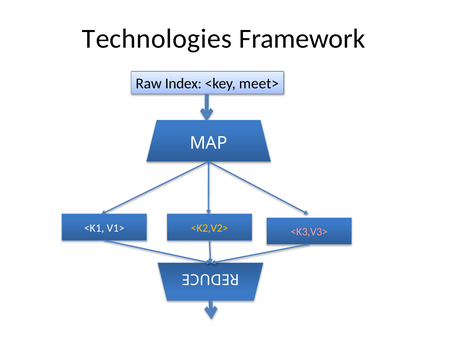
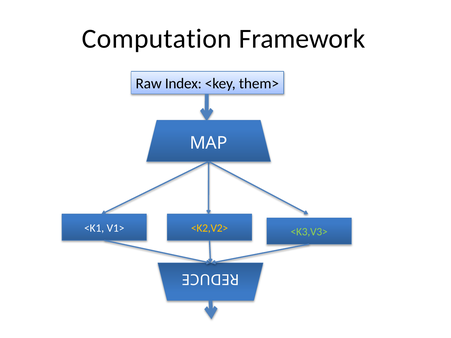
Technologies: Technologies -> Computation (157, 39)
meet>: meet> -> them> (259, 84)
<K3,V3> colour: pink -> light green (309, 232)
